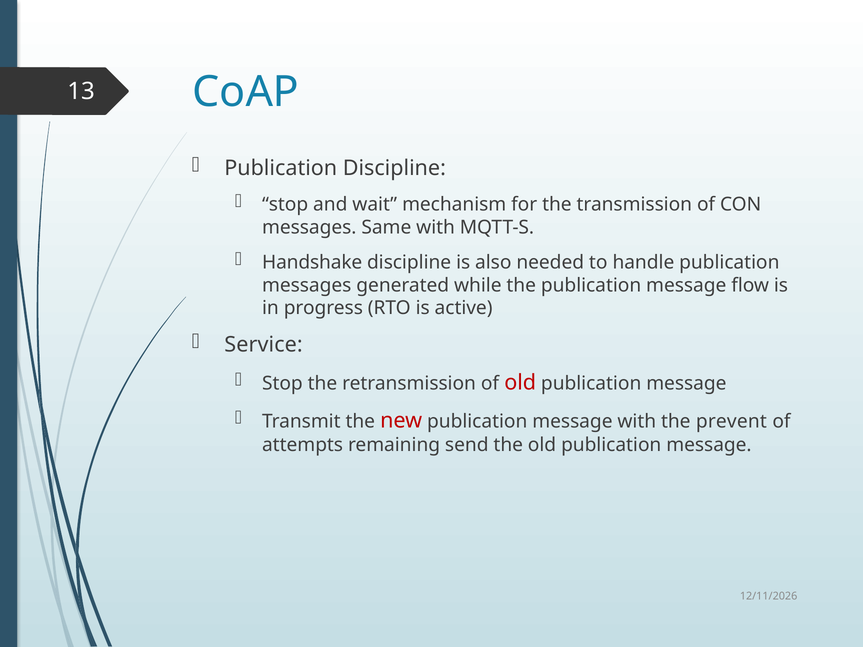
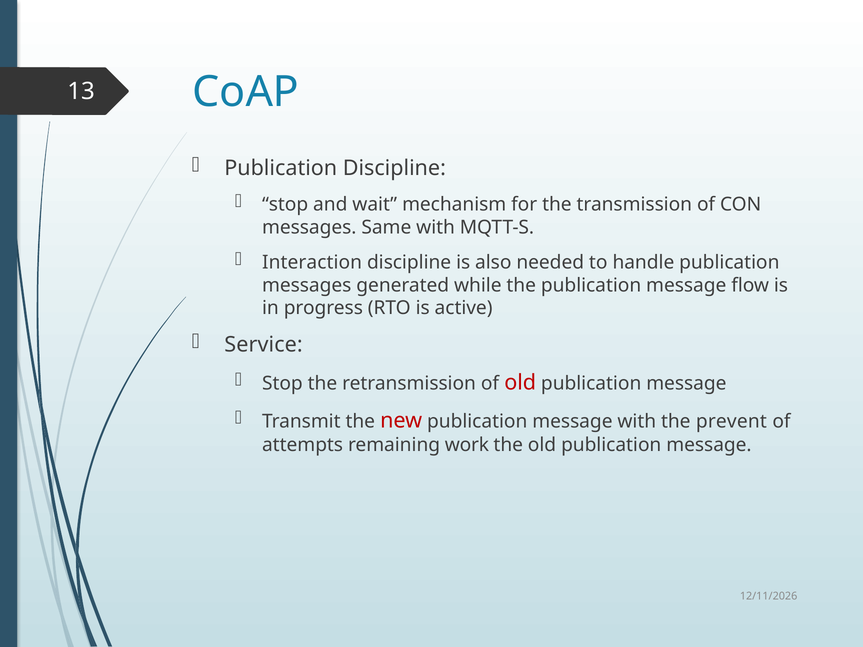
Handshake: Handshake -> Interaction (312, 262)
send: send -> work (467, 445)
